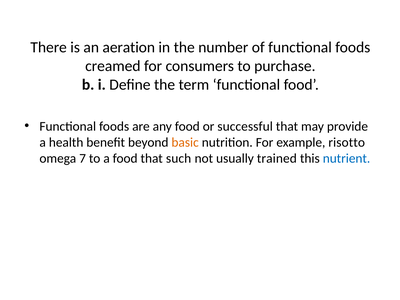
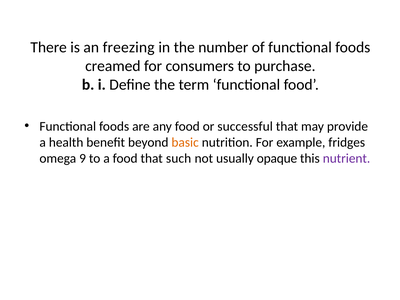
aeration: aeration -> freezing (129, 47)
risotto: risotto -> fridges (347, 142)
7: 7 -> 9 (83, 158)
trained: trained -> opaque (277, 158)
nutrient colour: blue -> purple (347, 158)
